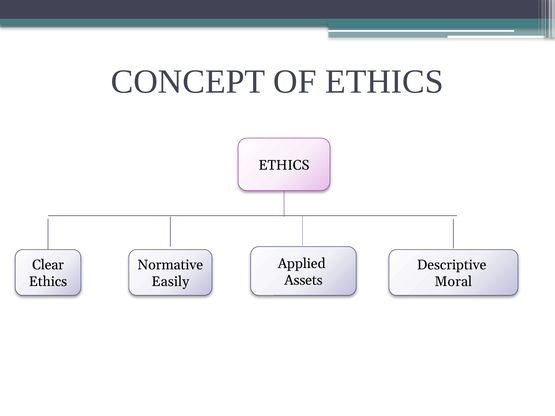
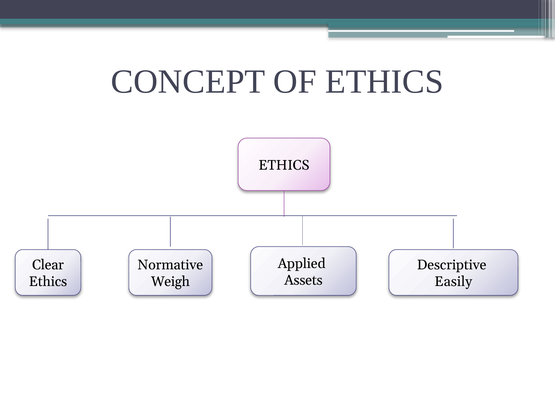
Easily: Easily -> Weigh (170, 282)
Moral: Moral -> Easily (453, 282)
